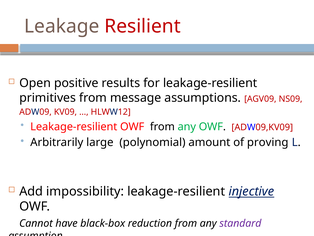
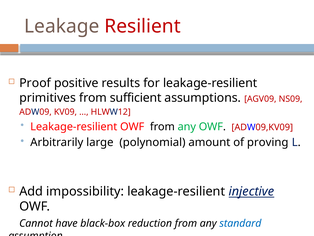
Open: Open -> Proof (35, 83)
message: message -> sufficient (136, 98)
standard colour: purple -> blue (240, 223)
